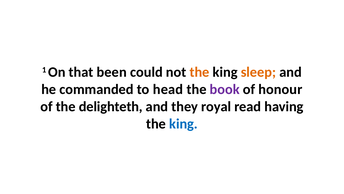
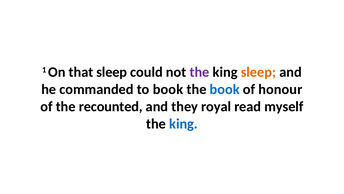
that been: been -> sleep (112, 72)
the colour: orange -> purple (200, 72)
to head: head -> book (168, 89)
book colour: purple -> blue (225, 89)
delighteth: delighteth -> recounted (111, 106)
having: having -> myself (284, 106)
